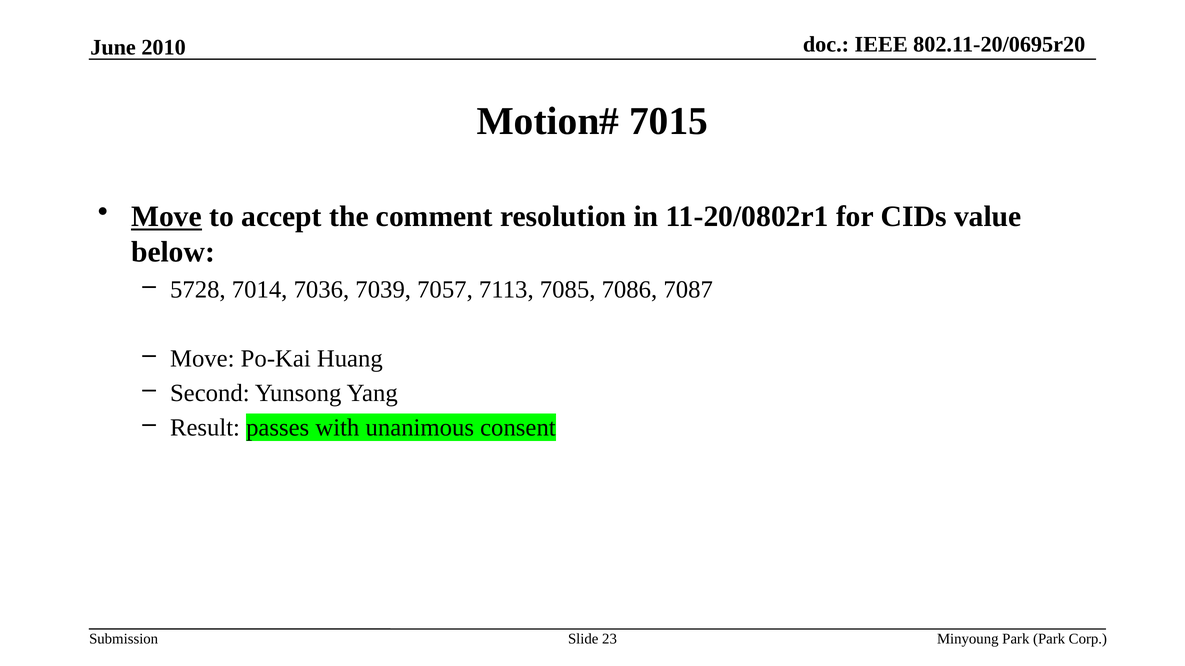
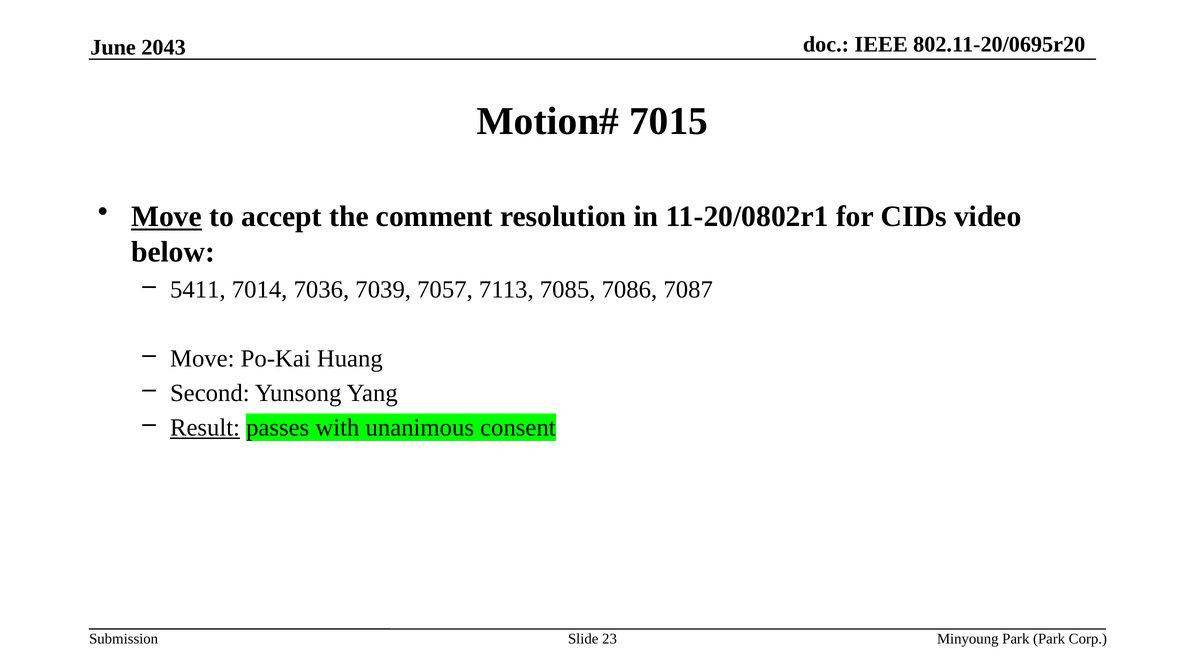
2010: 2010 -> 2043 (164, 47)
value: value -> video (988, 217)
5728: 5728 -> 5411 (198, 290)
Result underline: none -> present (205, 428)
